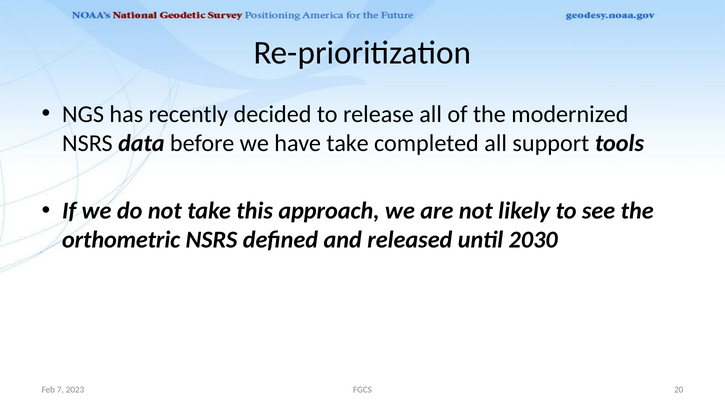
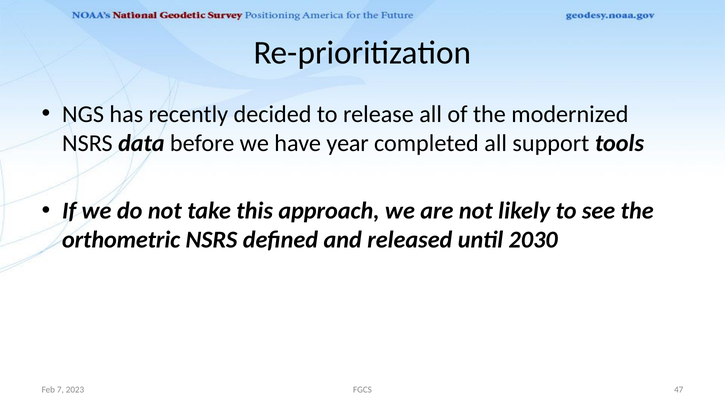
have take: take -> year (348, 143)
20: 20 -> 47 (679, 389)
